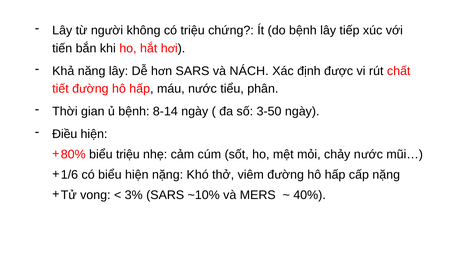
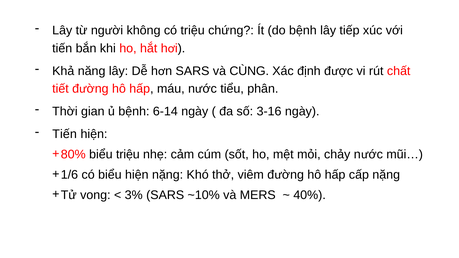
NÁCH: NÁCH -> CÙNG (249, 71)
8-14: 8-14 -> 6-14 (165, 112)
3-50: 3-50 -> 3-16 (269, 112)
Điều: Điều -> Tiến (65, 134)
